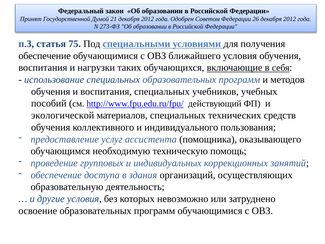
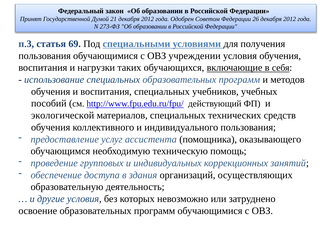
75: 75 -> 69 (75, 44)
обеспечение: обеспечение -> пользования (45, 56)
ближайшего: ближайшего -> учреждении (195, 56)
